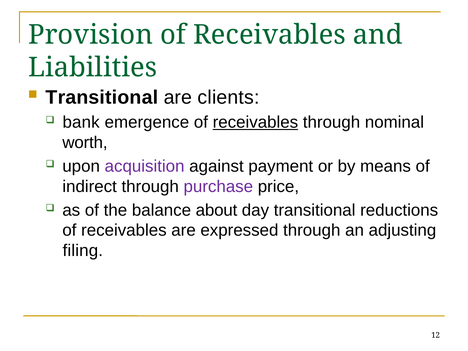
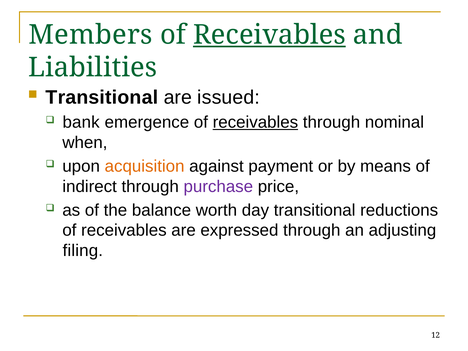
Provision: Provision -> Members (90, 35)
Receivables underline: none -> present (269, 35)
clients: clients -> issued (229, 97)
worth: worth -> when (85, 143)
acquisition colour: purple -> orange (145, 166)
about: about -> worth (216, 210)
